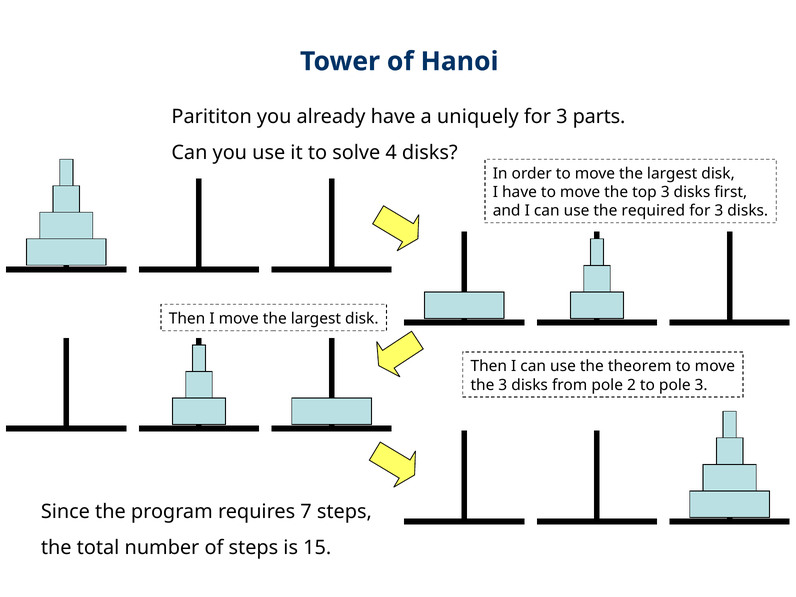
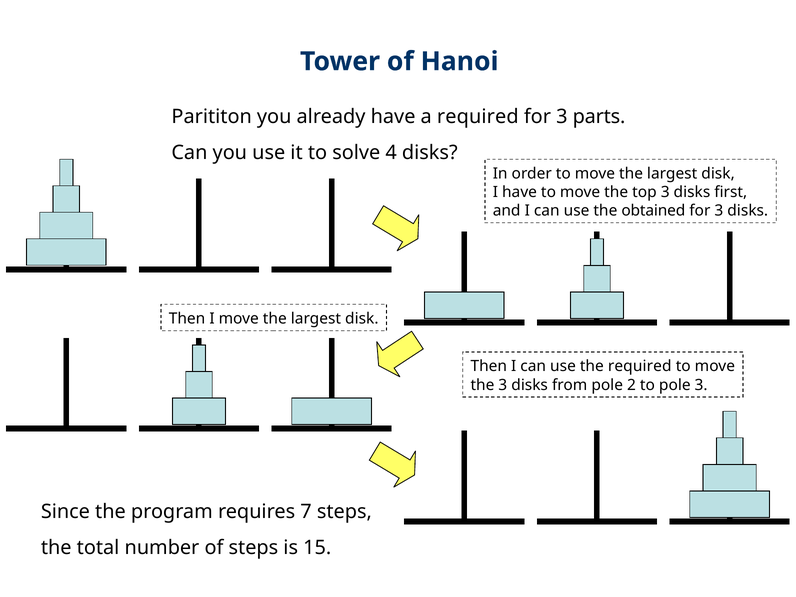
a uniquely: uniquely -> required (478, 117)
required: required -> obtained (653, 211)
the theorem: theorem -> required (640, 366)
